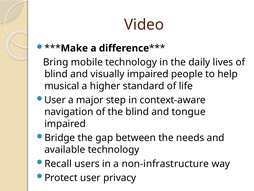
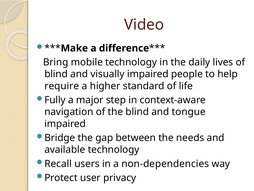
musical: musical -> require (62, 86)
User: User -> Fully (55, 100)
non-infrastructure: non-infrastructure -> non-dependencies (165, 163)
